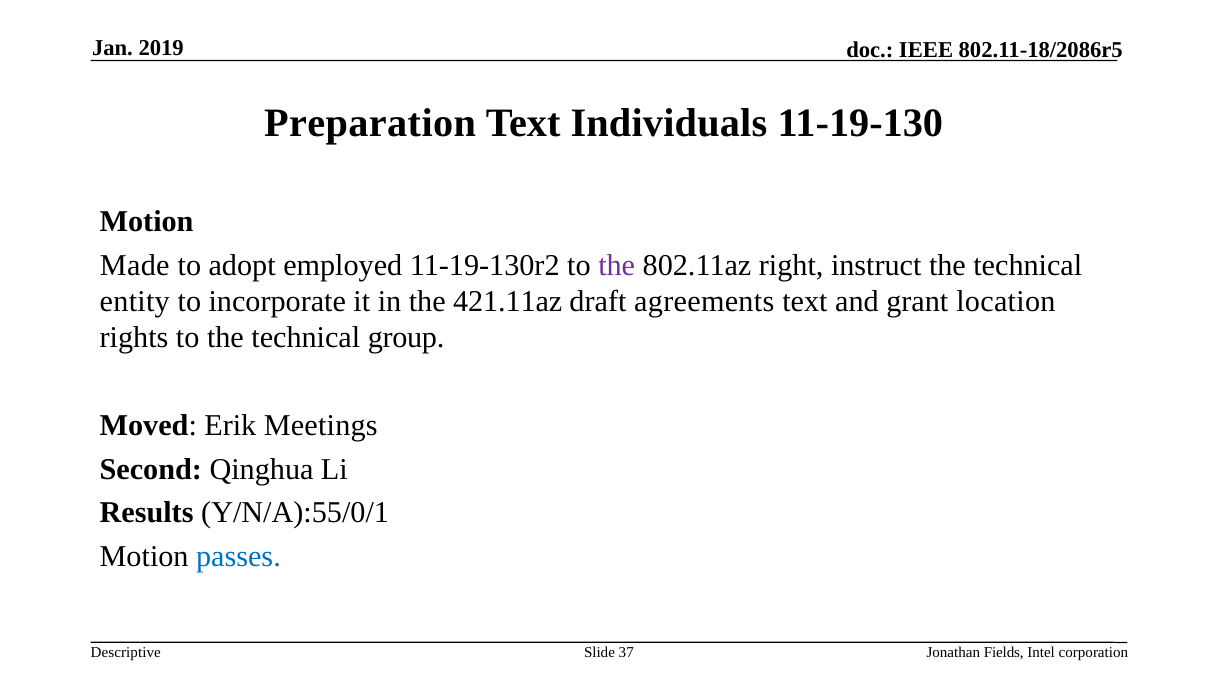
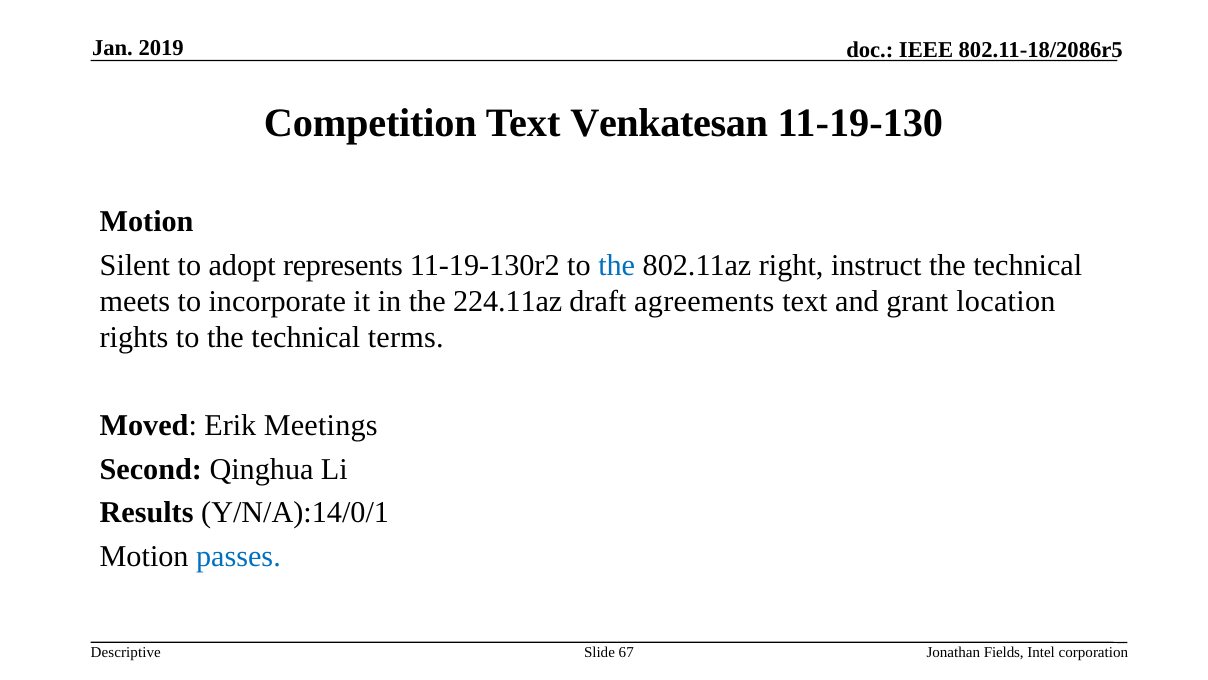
Preparation: Preparation -> Competition (370, 124)
Individuals: Individuals -> Venkatesan (669, 124)
Made: Made -> Silent (135, 265)
employed: employed -> represents (343, 265)
the colour: purple -> blue (617, 265)
entity: entity -> meets (135, 301)
421.11az: 421.11az -> 224.11az (508, 301)
group: group -> terms (406, 337)
Y/N/A):55/0/1: Y/N/A):55/0/1 -> Y/N/A):14/0/1 (295, 513)
37: 37 -> 67 (626, 652)
